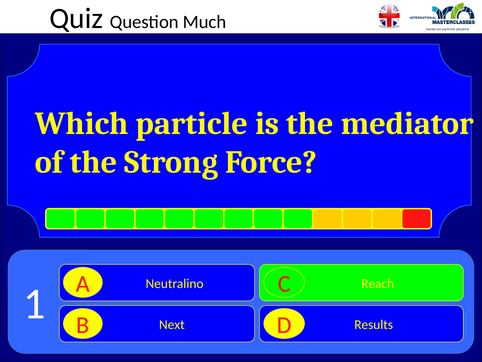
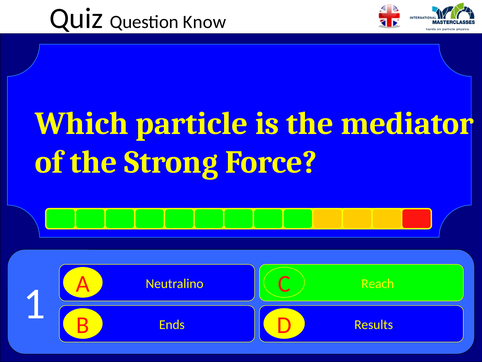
Much: Much -> Know (205, 22)
Next: Next -> Ends (172, 324)
